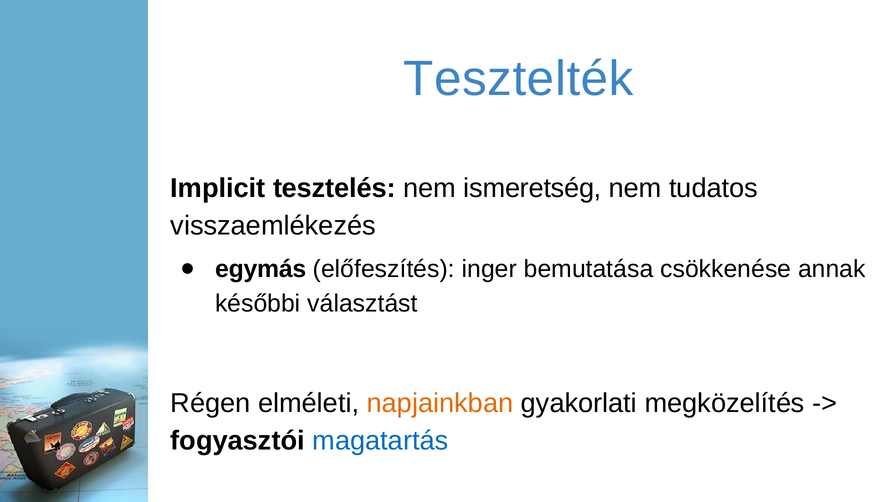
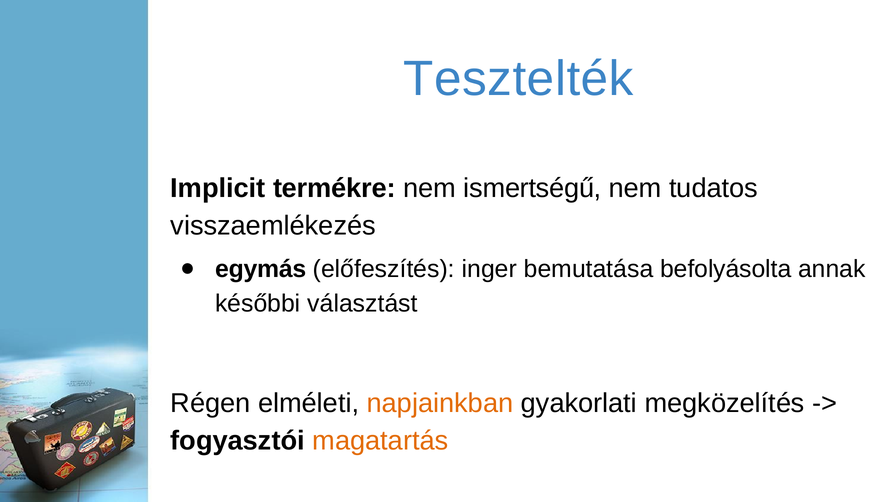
tesztelés: tesztelés -> termékre (334, 188)
ismeretség: ismeretség -> ismertségű (533, 188)
csökkenése: csökkenése -> befolyásolta (726, 269)
magatartás colour: blue -> orange (380, 441)
